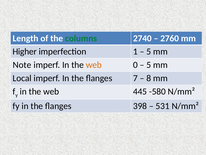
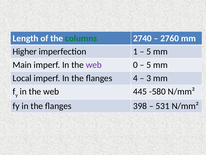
Note: Note -> Main (22, 65)
web colour: orange -> purple (94, 65)
7: 7 -> 4 (135, 78)
8: 8 -> 3 (149, 78)
